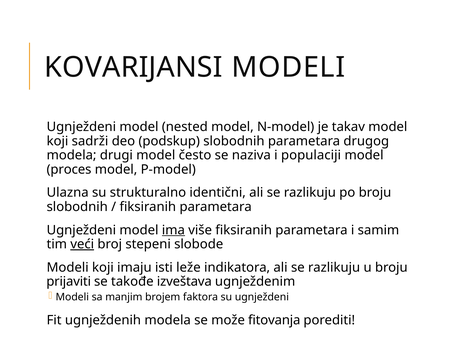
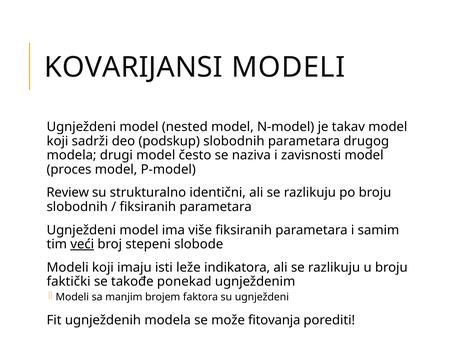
populaciji: populaciji -> zavisnosti (311, 155)
Ulazna: Ulazna -> Review (68, 193)
ima underline: present -> none (173, 230)
prijaviti: prijaviti -> faktički (69, 282)
izveštava: izveštava -> ponekad (184, 282)
